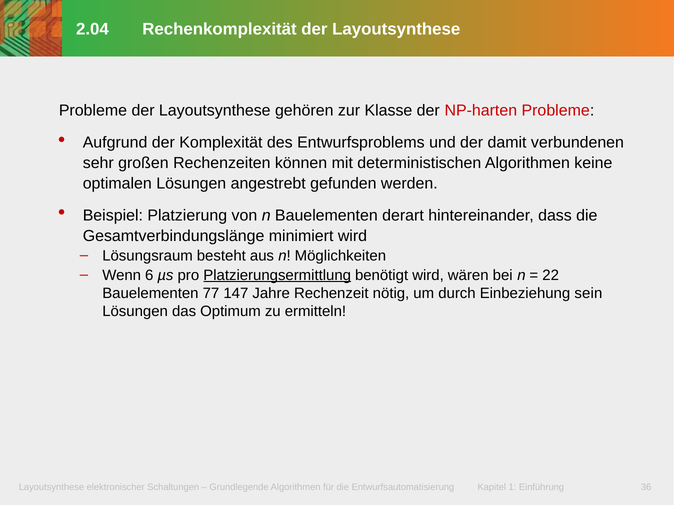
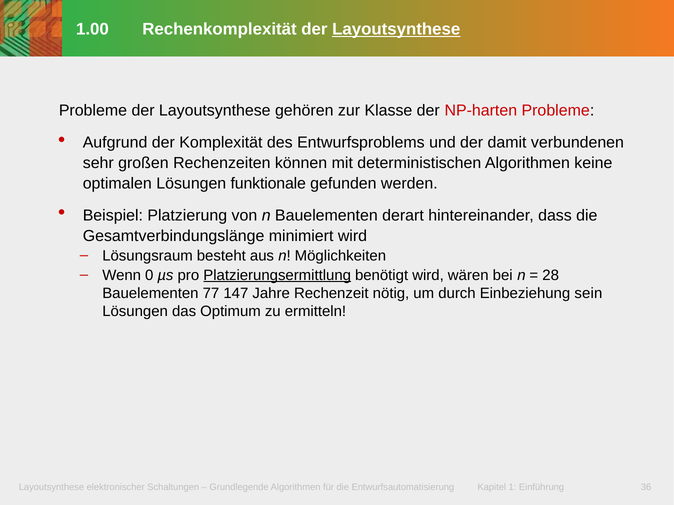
2.04: 2.04 -> 1.00 (92, 29)
Layoutsynthese underline: none -> present (396, 29)
angestrebt: angestrebt -> funktionale (268, 184)
6: 6 -> 0 (149, 275)
22: 22 -> 28 (551, 275)
